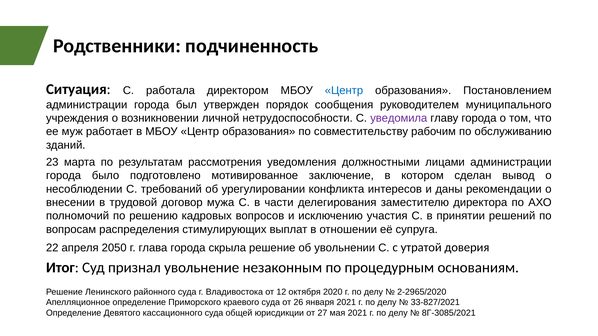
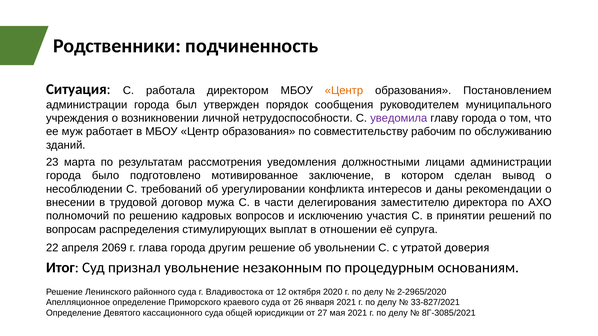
Центр colour: blue -> orange (344, 91)
2050: 2050 -> 2069 (114, 248)
скрыла: скрыла -> другим (227, 248)
